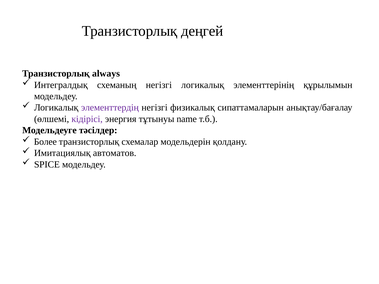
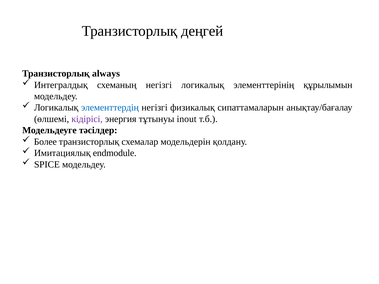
элементтердің colour: purple -> blue (110, 108)
name: name -> inout (187, 119)
автоматов: автоматов -> endmodule (115, 153)
